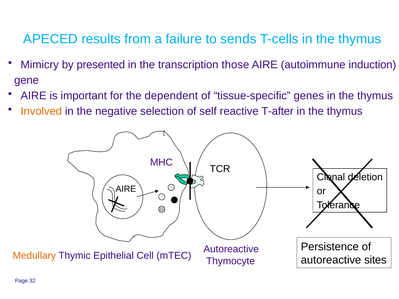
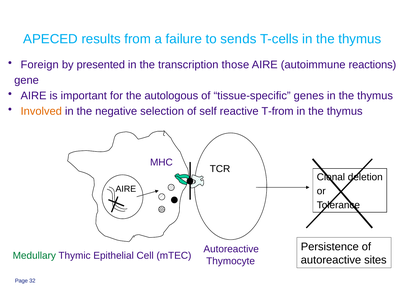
Mimicry: Mimicry -> Foreign (40, 65)
induction: induction -> reactions (372, 65)
dependent: dependent -> autologous (171, 96)
T-after: T-after -> T-from (278, 111)
Medullary colour: orange -> green (34, 256)
